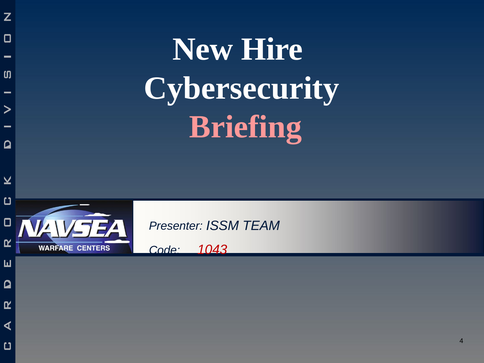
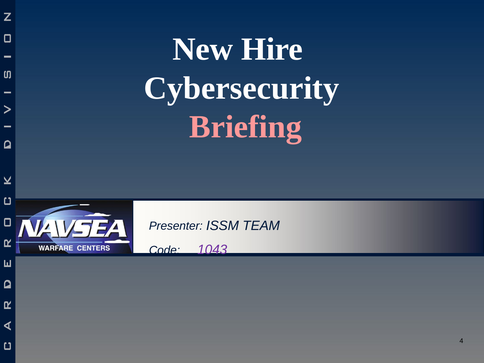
1043 colour: red -> purple (212, 250)
